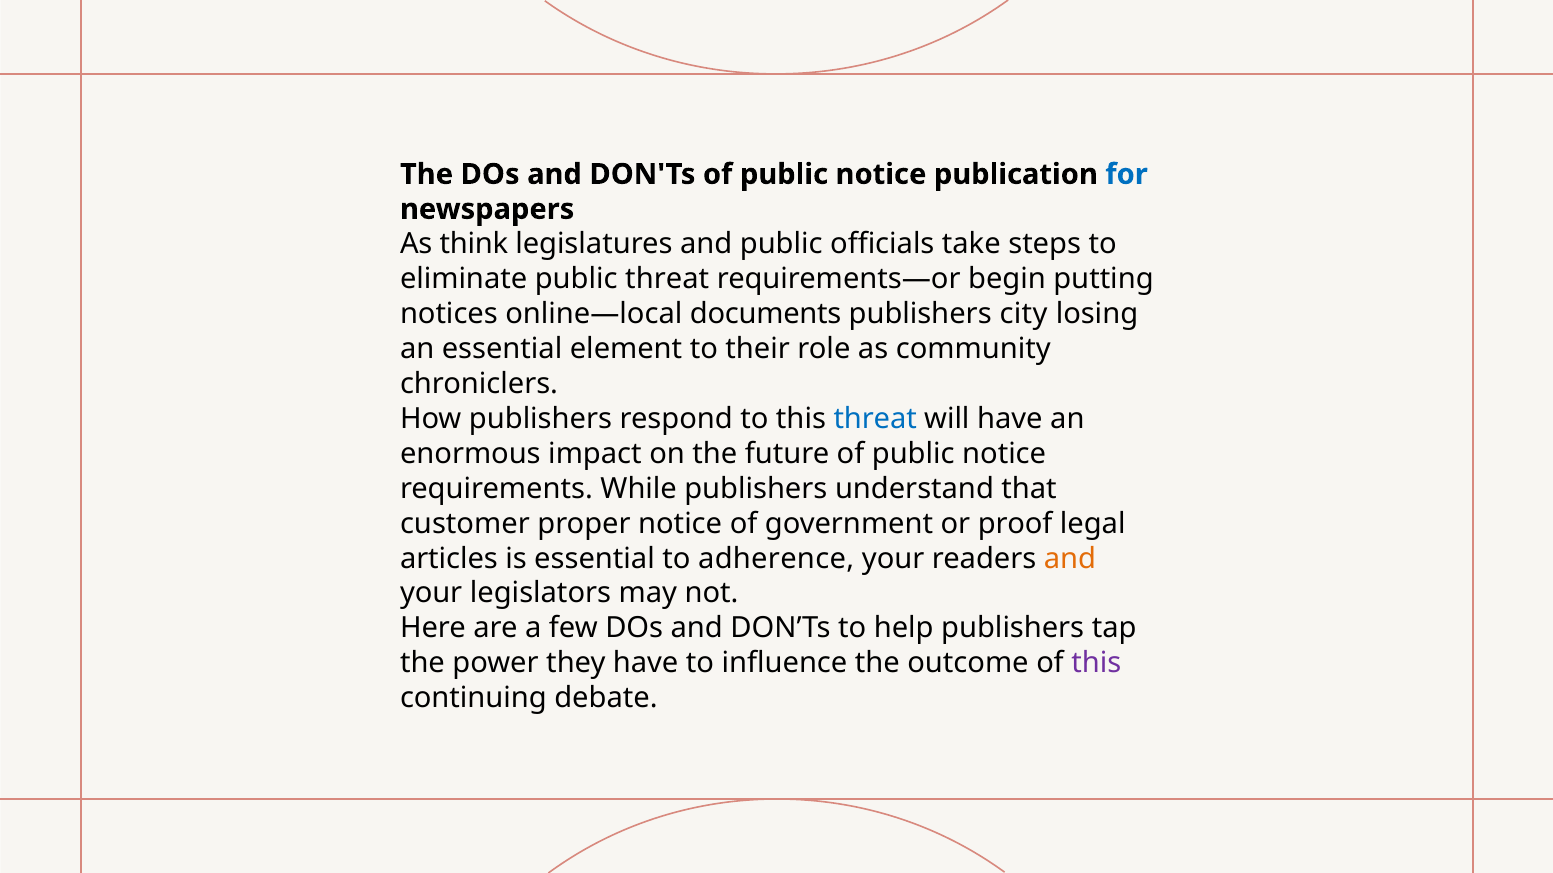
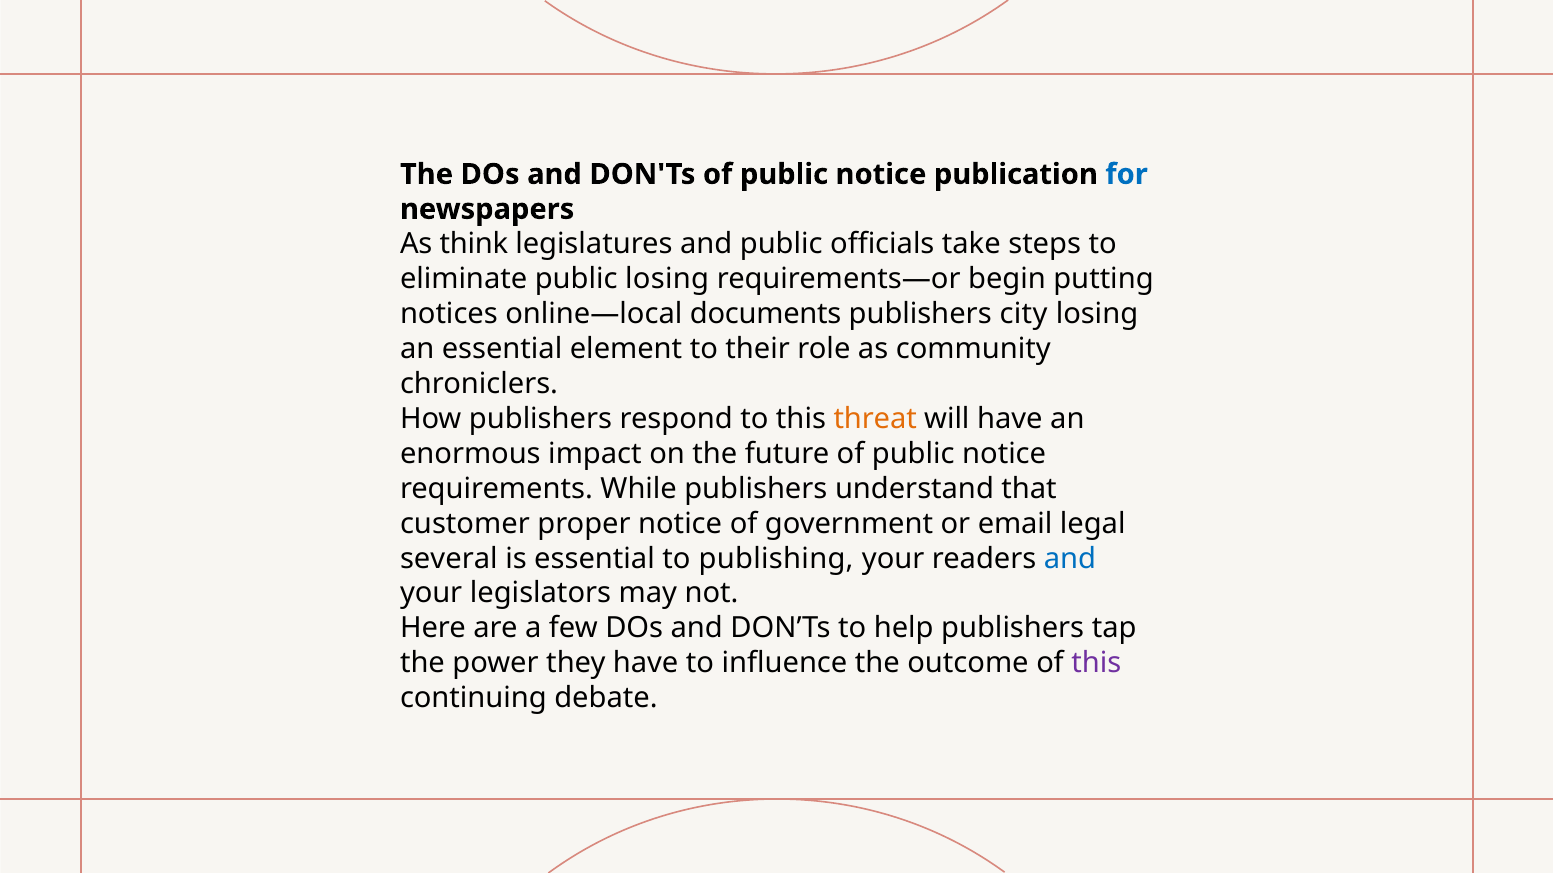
public threat: threat -> losing (667, 279)
threat colour: blue -> orange (875, 419)
proof: proof -> email (1015, 524)
articles: articles -> several (449, 559)
adherence: adherence -> publishing (776, 559)
and colour: orange -> blue (1070, 559)
